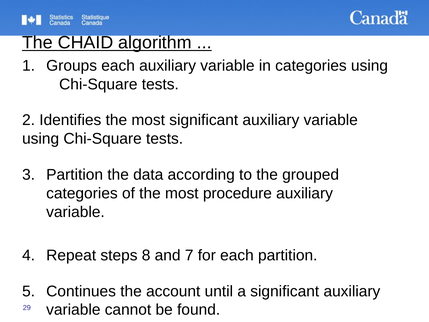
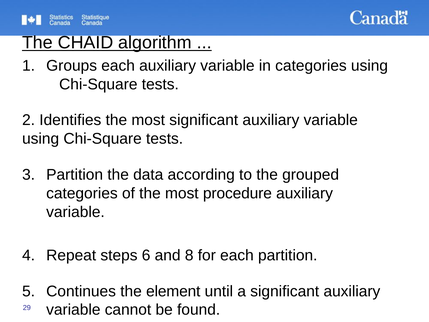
8: 8 -> 6 (146, 255)
7: 7 -> 8 (189, 255)
account: account -> element (173, 291)
